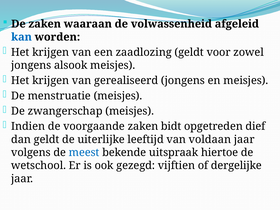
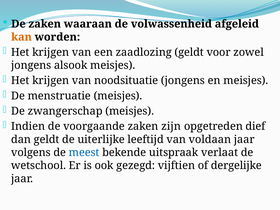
kan colour: blue -> orange (22, 37)
gerealiseerd: gerealiseerd -> noodsituatie (126, 81)
bidt: bidt -> zijn (171, 126)
hiertoe: hiertoe -> verlaat (220, 153)
